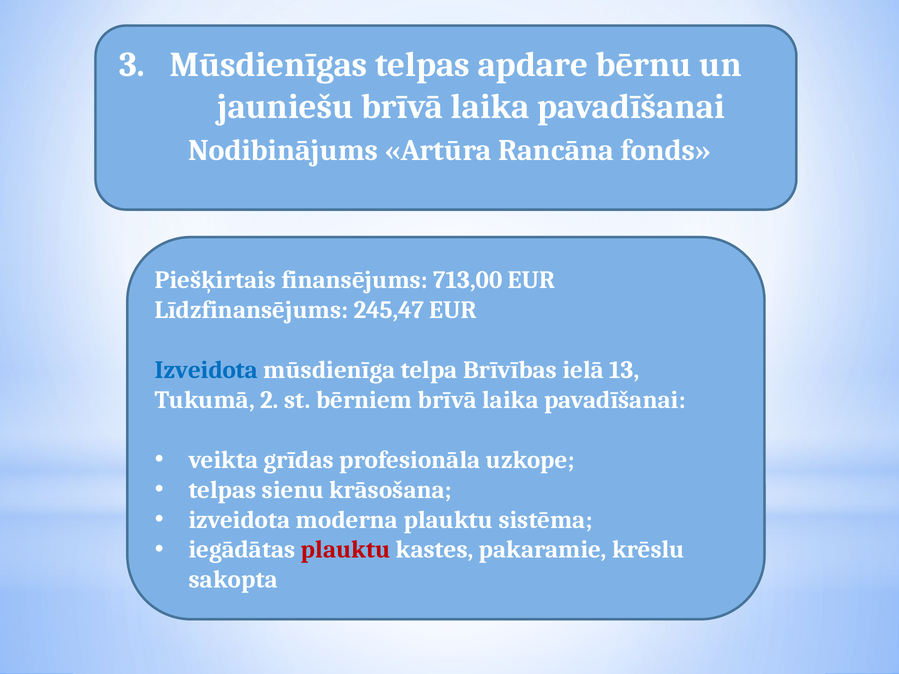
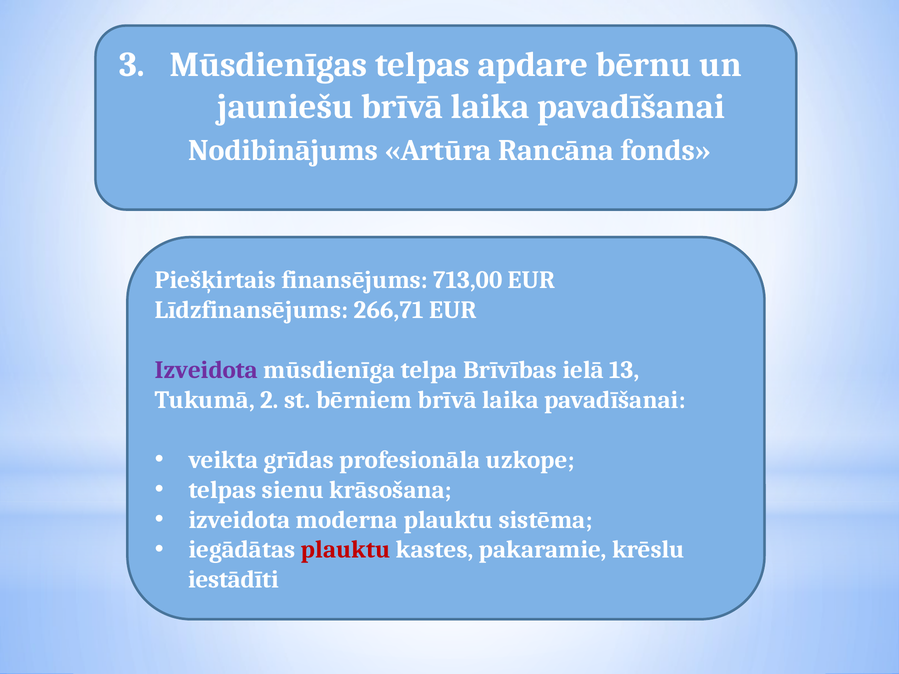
245,47: 245,47 -> 266,71 (389, 310)
Izveidota colour: blue -> purple (206, 370)
sakopta: sakopta -> iestādīti (233, 580)
